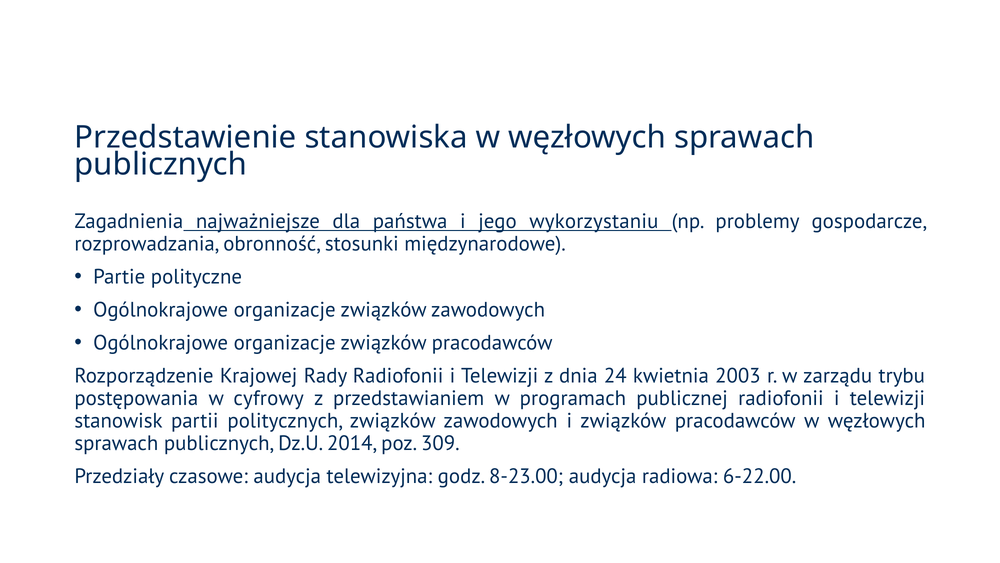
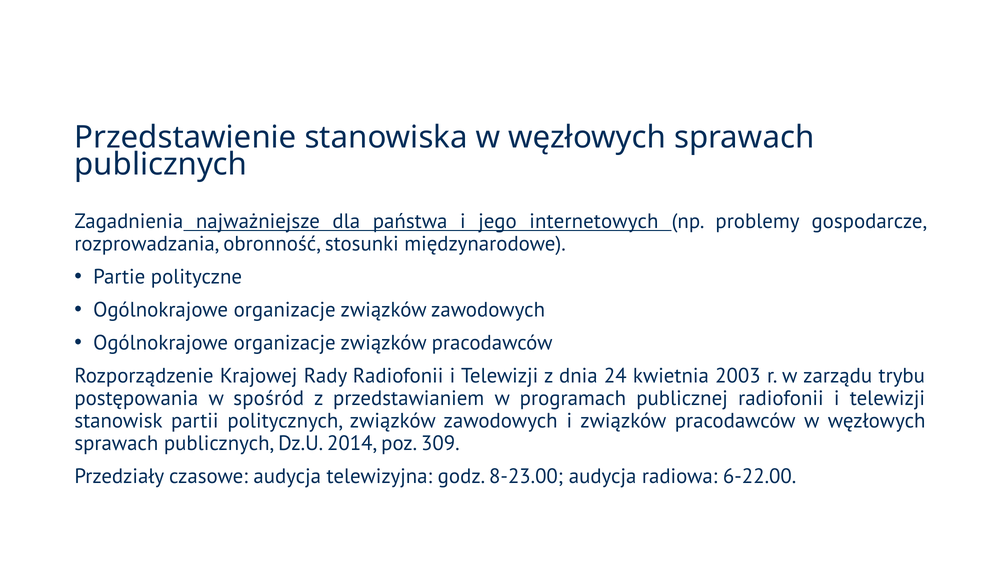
wykorzystaniu: wykorzystaniu -> internetowych (594, 221)
cyfrowy: cyfrowy -> spośród (269, 398)
